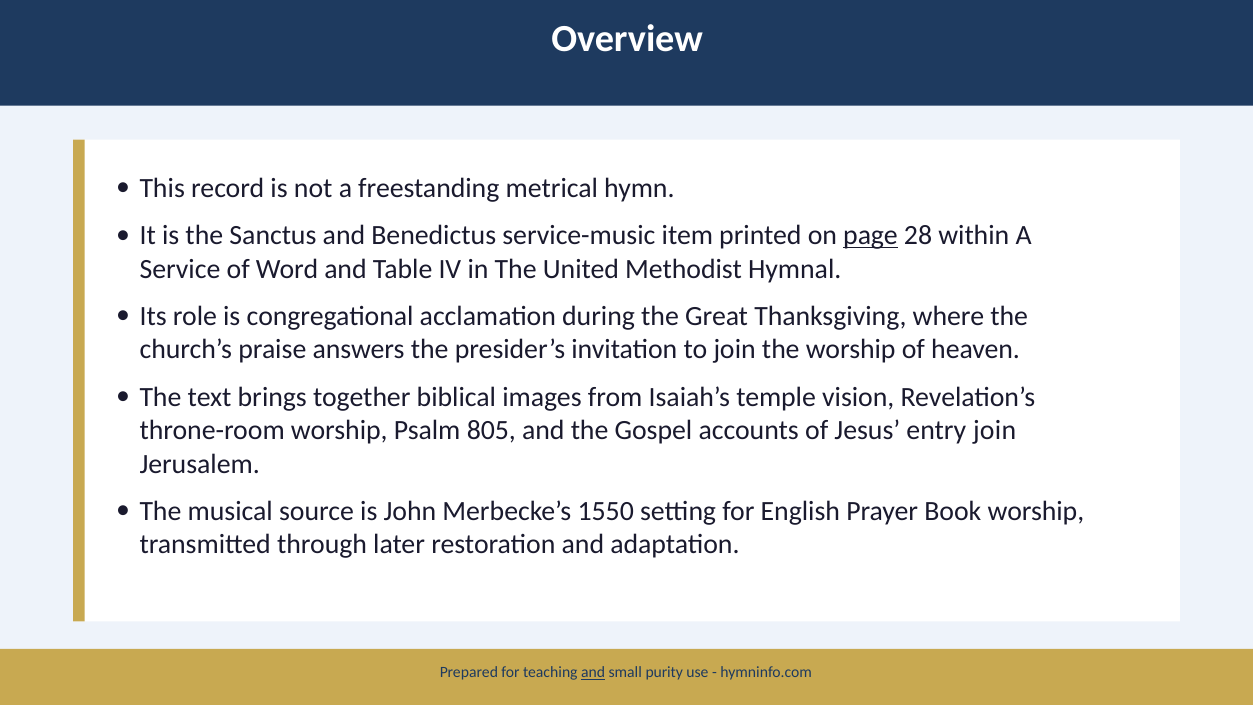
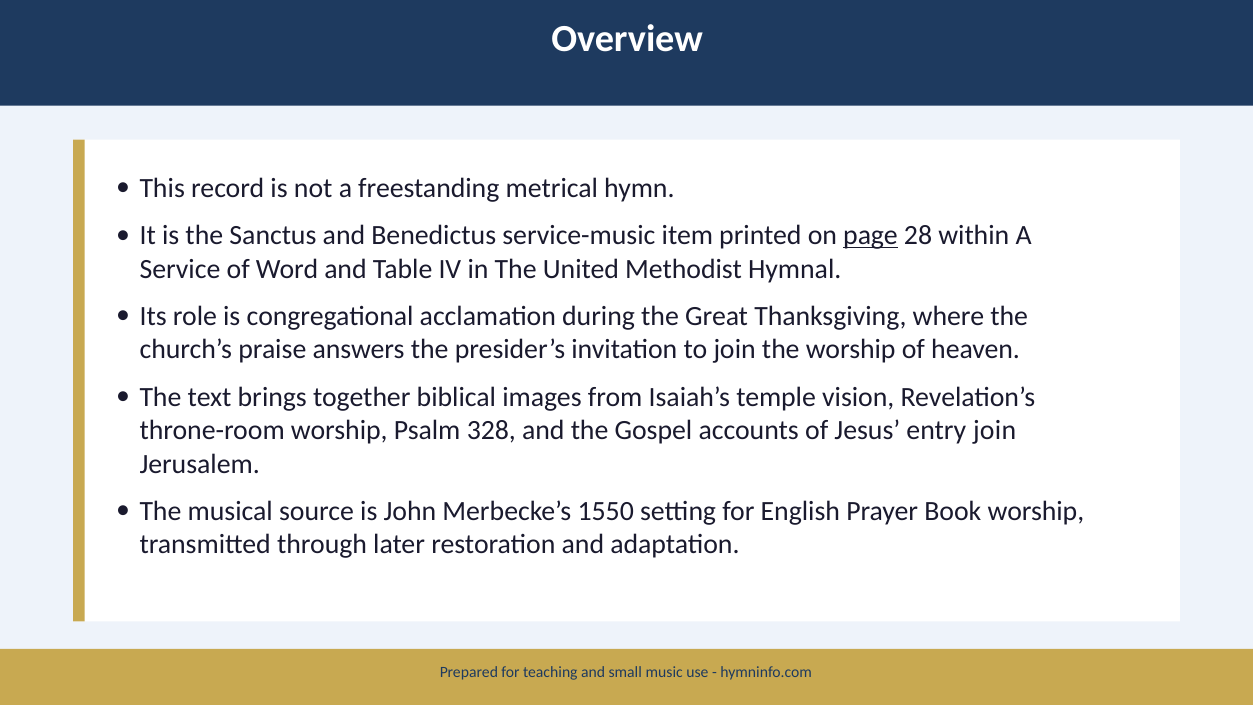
805: 805 -> 328 (491, 430)
and underline: present -> none (593, 672)
purity: purity -> music (664, 672)
